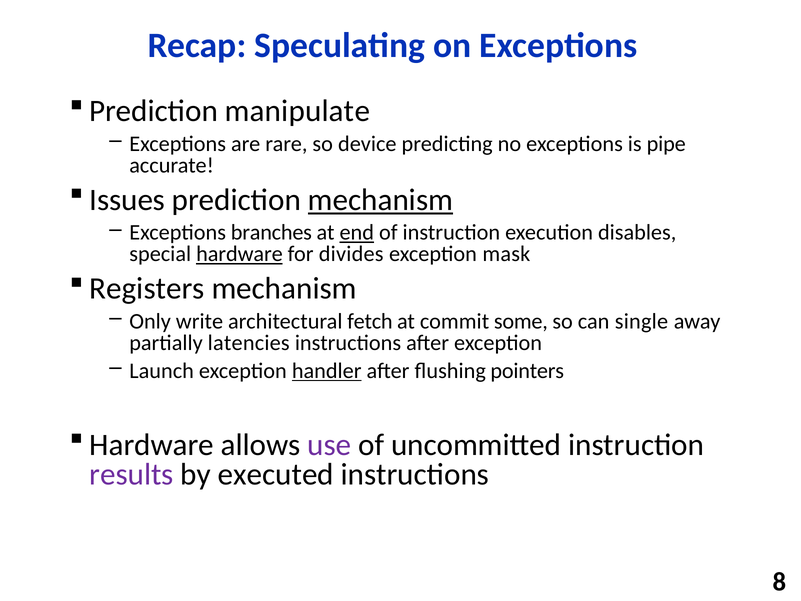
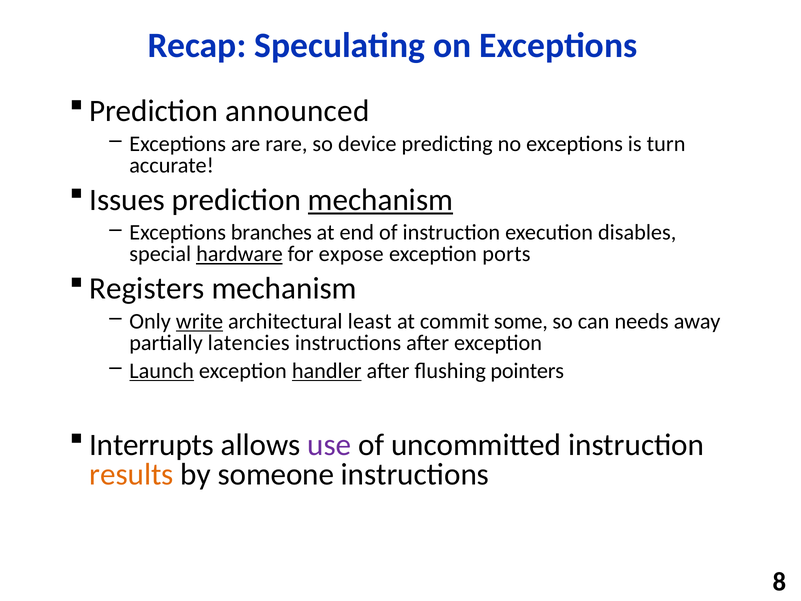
manipulate: manipulate -> announced (297, 111)
pipe: pipe -> turn (666, 144)
end underline: present -> none (357, 233)
divides: divides -> expose (351, 254)
mask: mask -> ports (506, 254)
write underline: none -> present (199, 321)
fetch: fetch -> least (370, 321)
single: single -> needs (642, 321)
Launch underline: none -> present (162, 371)
Hardware: Hardware -> Interrupts (152, 445)
results colour: purple -> orange (131, 474)
executed: executed -> someone (276, 474)
